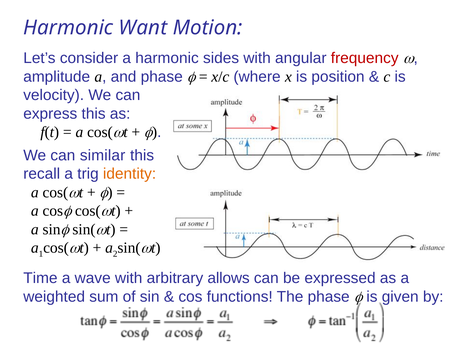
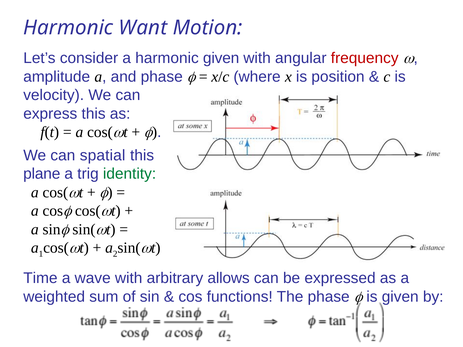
harmonic sides: sides -> given (221, 58)
similar: similar -> spatial (103, 155)
recall: recall -> plane (42, 174)
identity colour: orange -> green (130, 174)
